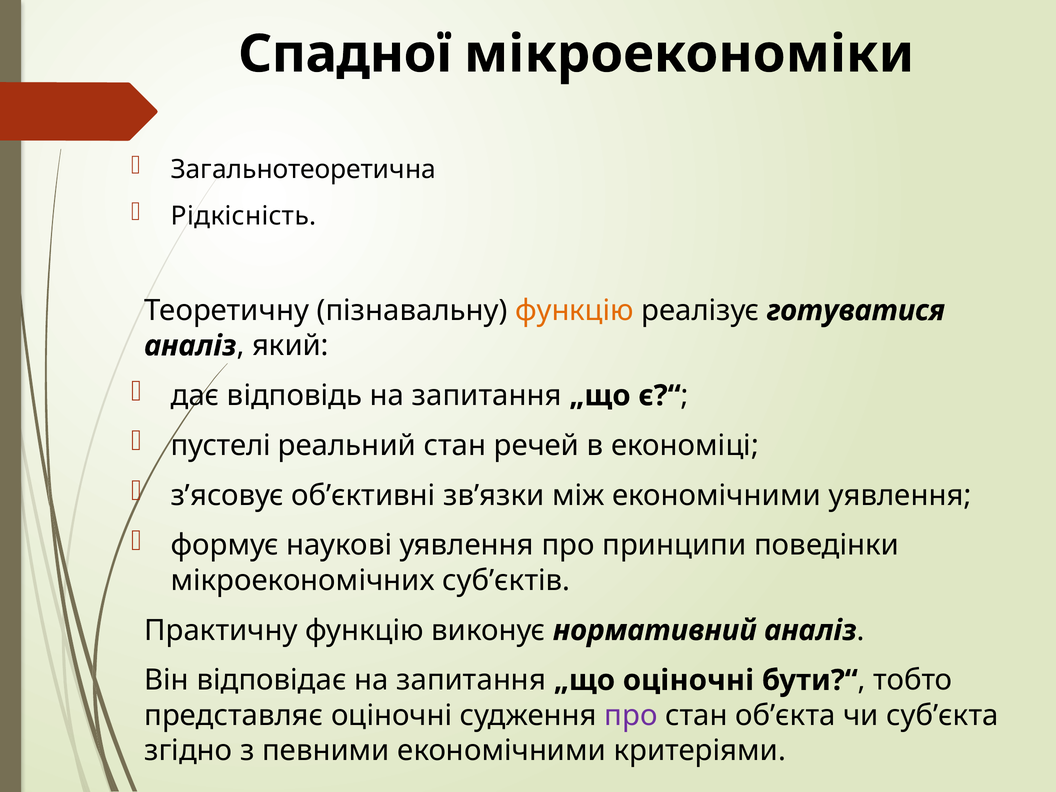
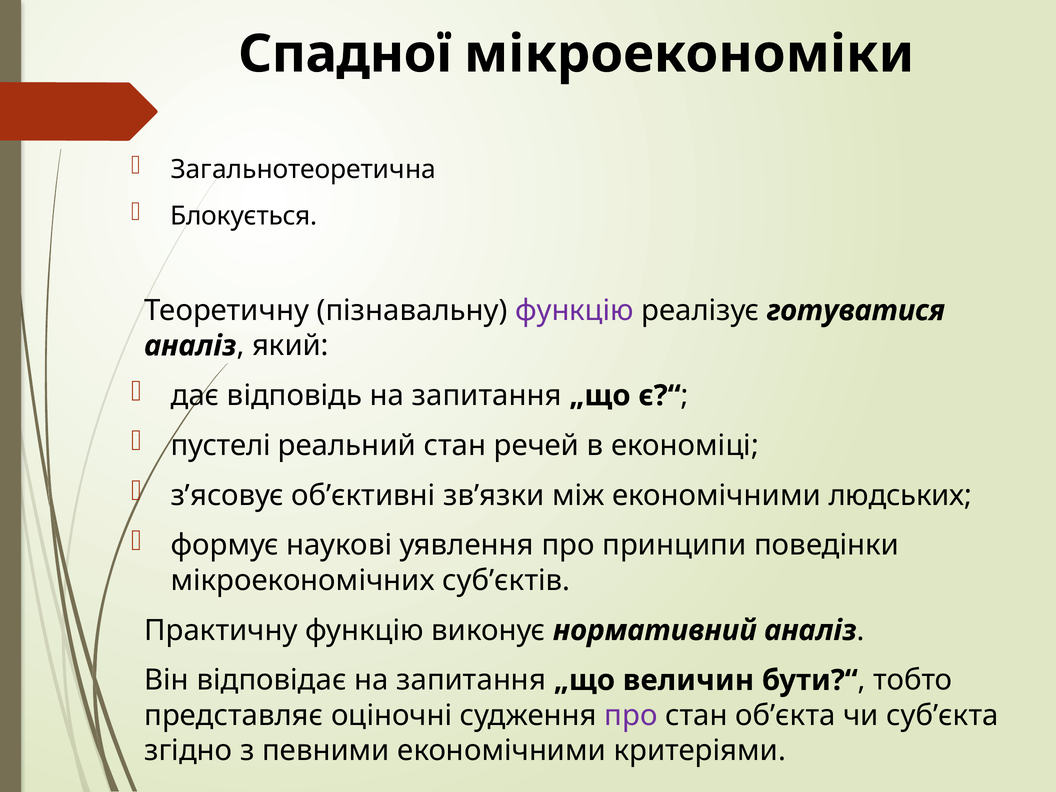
Рідкісність: Рідкісність -> Блокується (244, 216)
функцію colour: orange -> purple (574, 311)
економічними уявлення: уявлення -> людських (900, 495)
„що оціночні: оціночні -> величин (688, 680)
